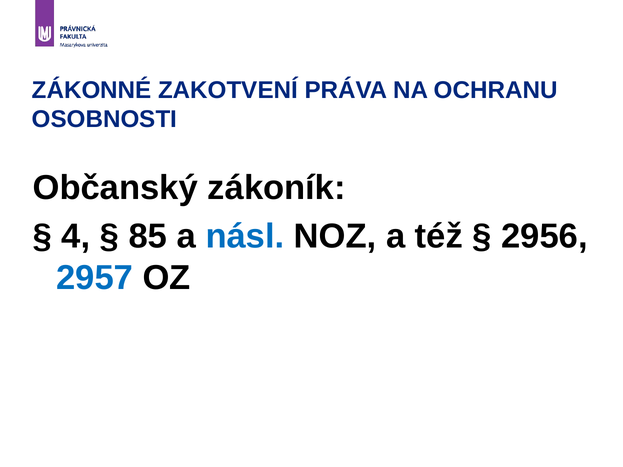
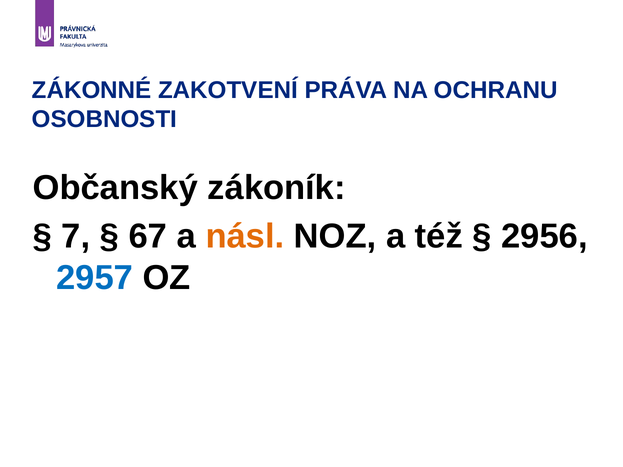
4: 4 -> 7 (76, 237)
85: 85 -> 67 (148, 237)
násl colour: blue -> orange (245, 237)
